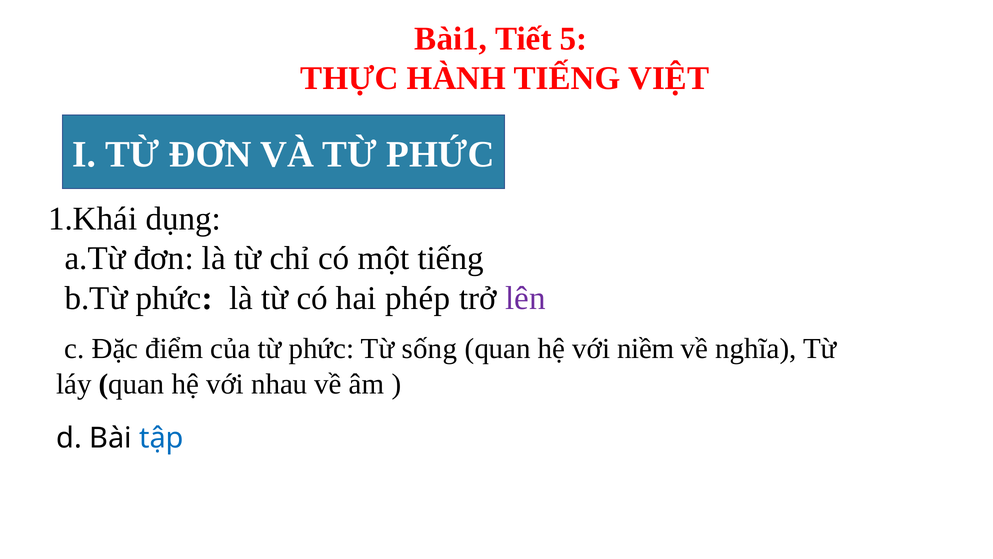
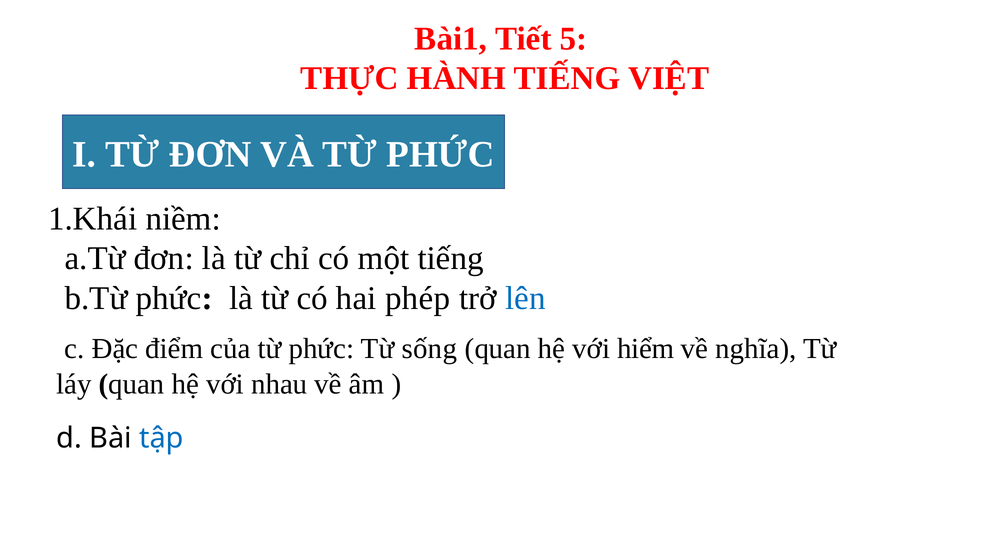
dụng: dụng -> niềm (183, 218)
lên colour: purple -> blue (525, 298)
niềm: niềm -> hiểm (646, 349)
